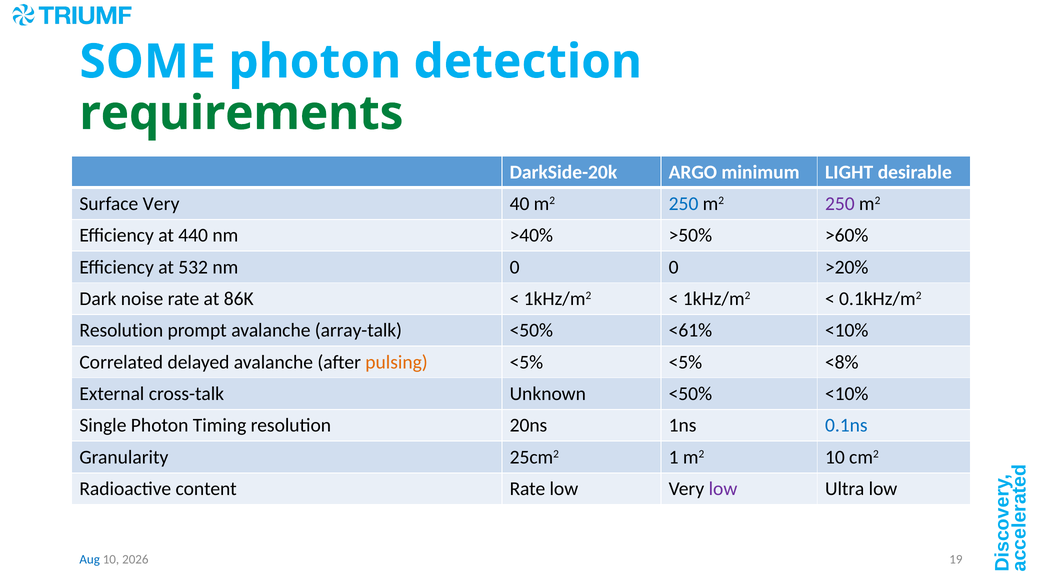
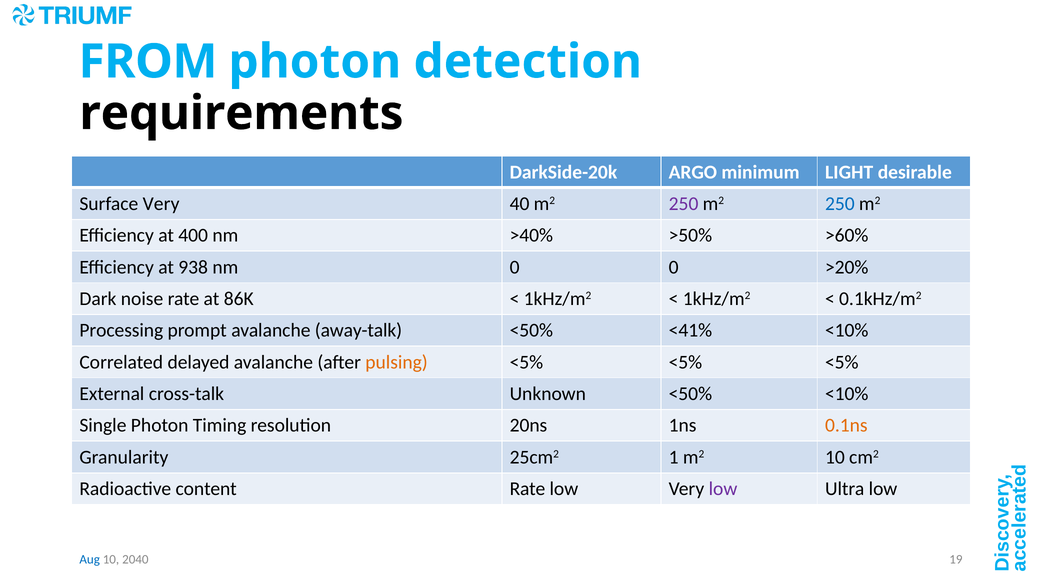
SOME: SOME -> FROM (148, 62)
requirements colour: green -> black (242, 113)
250 colour: blue -> purple (684, 204)
250 colour: purple -> blue (840, 204)
440: 440 -> 400 (193, 235)
532: 532 -> 938 (193, 267)
Resolution: Resolution -> Processing (121, 331)
array-talk: array-talk -> away-talk (358, 331)
<61%: <61% -> <41% (690, 331)
<5% <5% <8%: <8% -> <5% (842, 362)
0.1ns colour: blue -> orange (846, 426)
2026: 2026 -> 2040 (135, 560)
